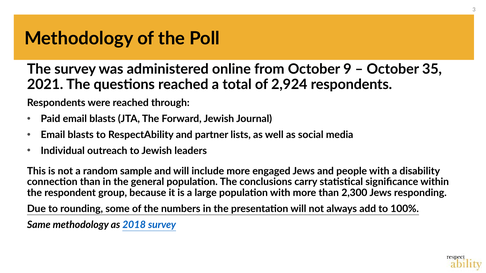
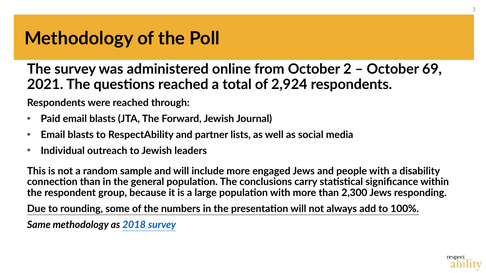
9: 9 -> 2 (347, 69)
35: 35 -> 69 (432, 69)
